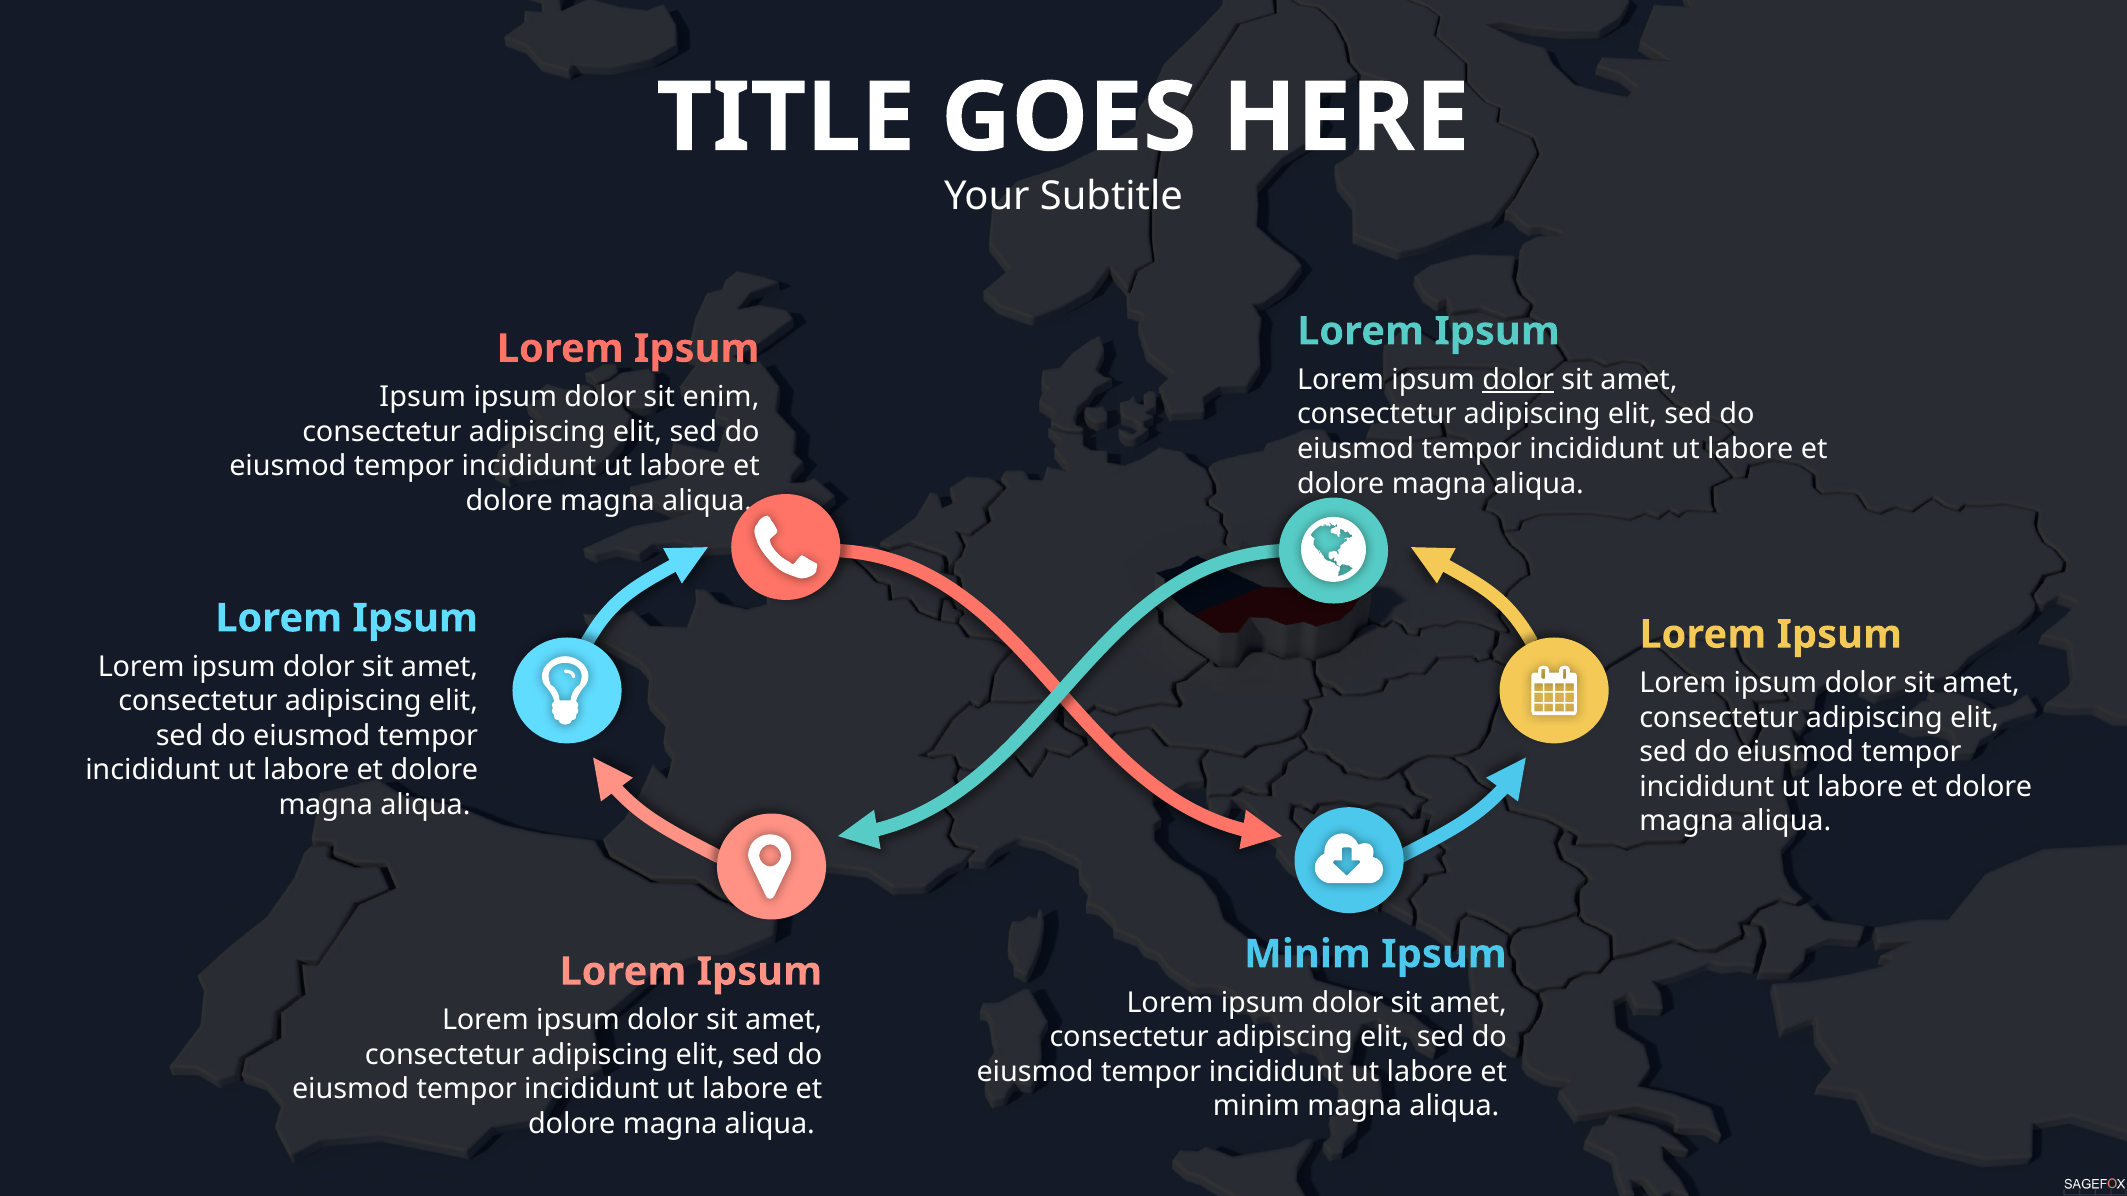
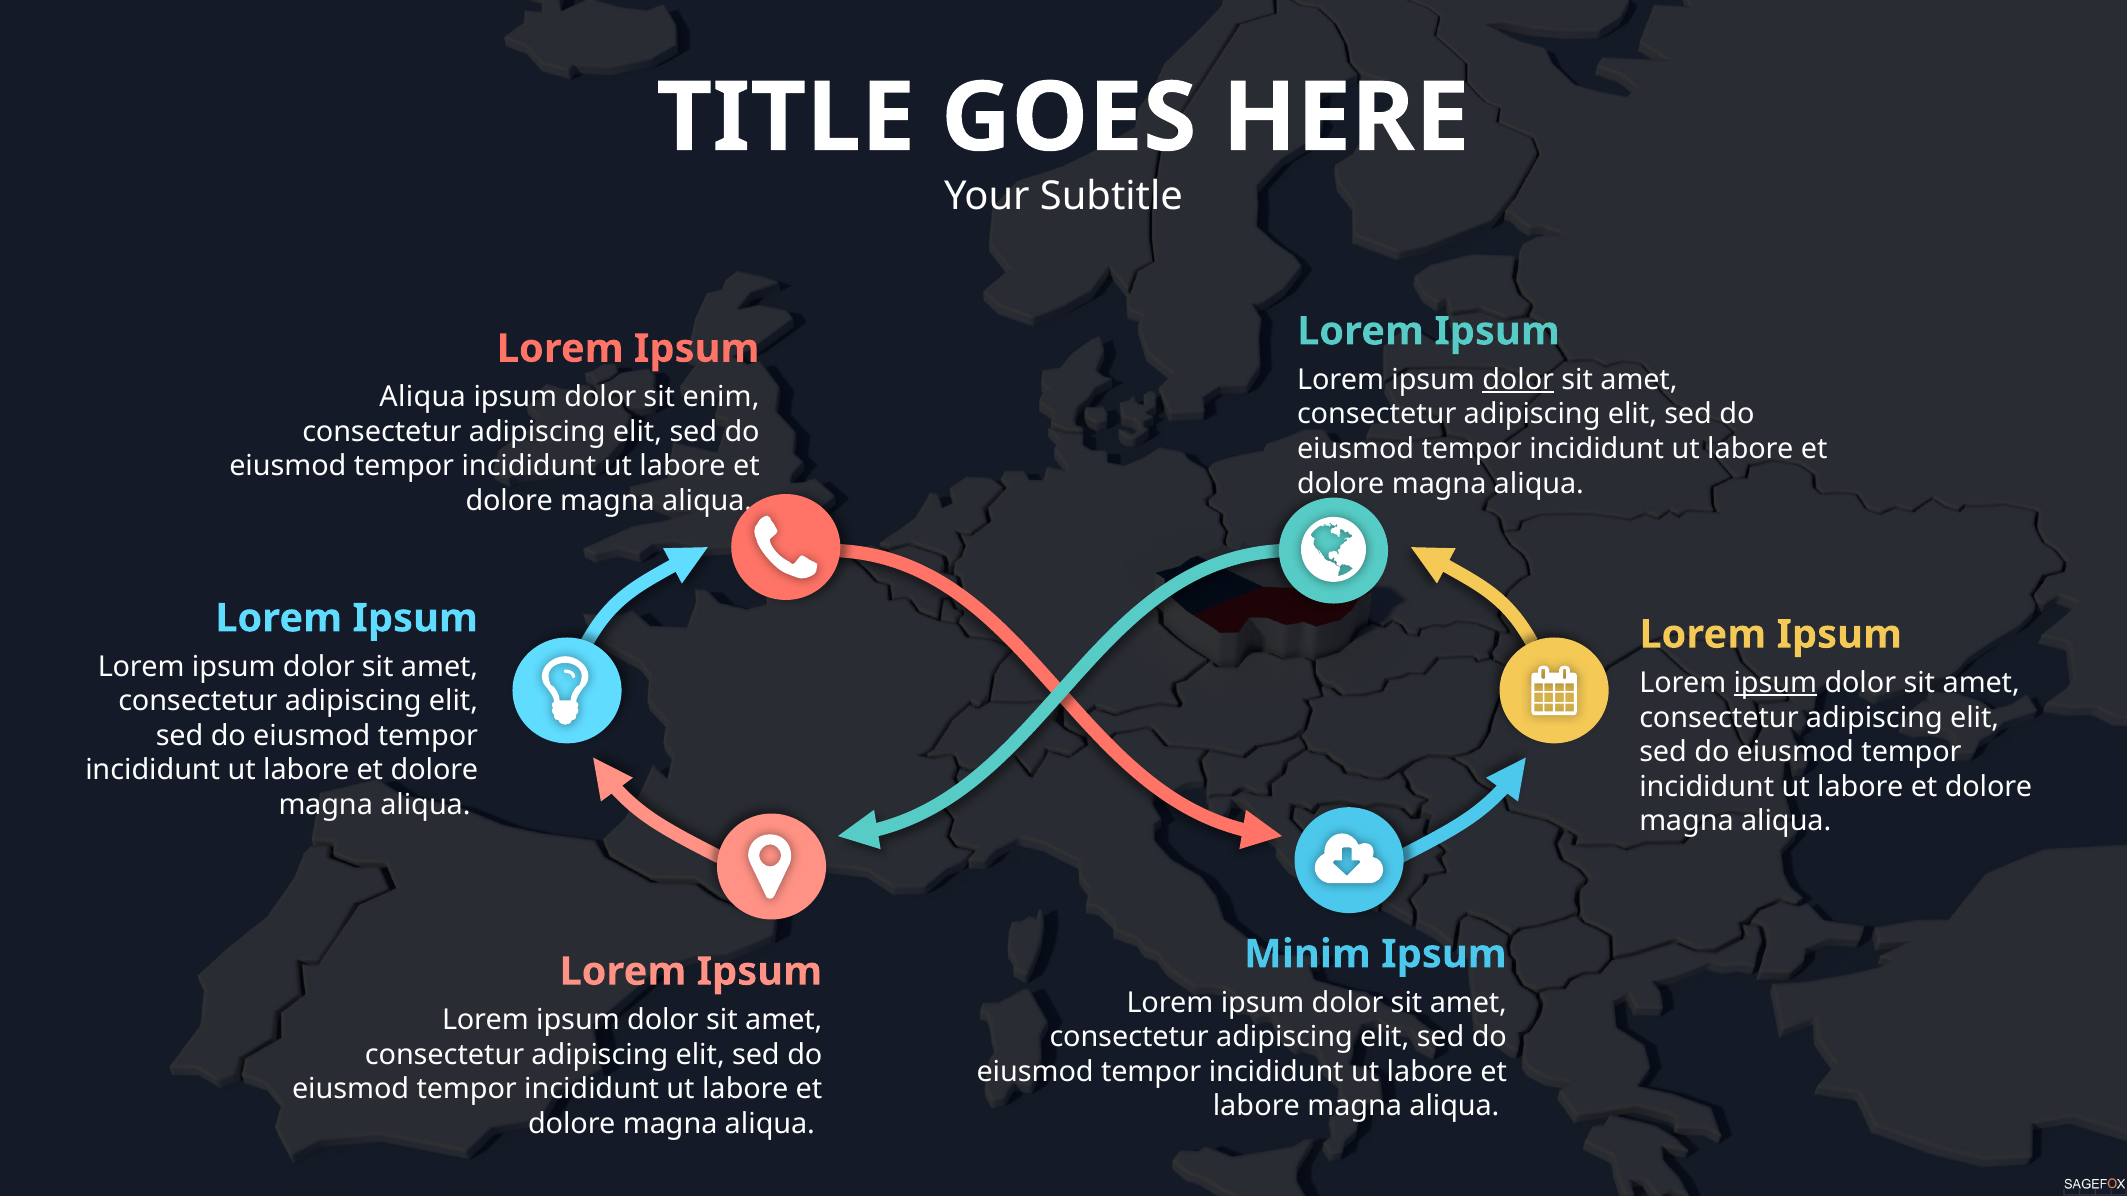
Ipsum: Ipsum -> Aliqua (423, 397)
ipsum underline: none -> present (1775, 683)
minim: minim -> labore (1256, 1107)
